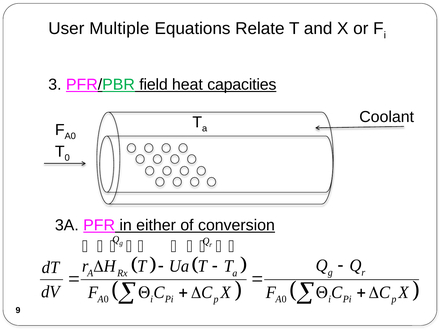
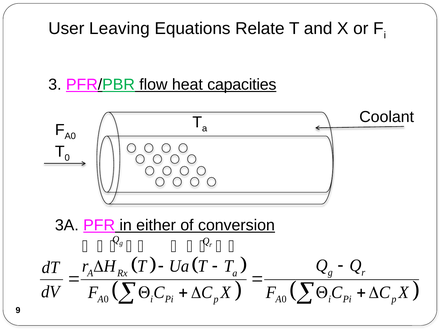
Multiple: Multiple -> Leaving (119, 29)
field: field -> flow (153, 85)
